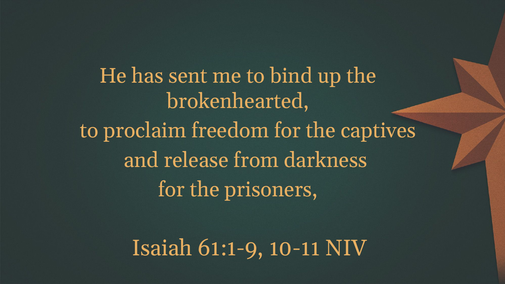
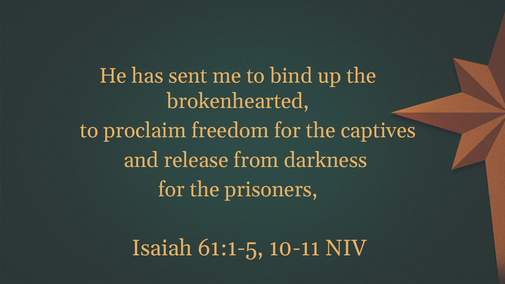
61:1-9: 61:1-9 -> 61:1-5 (231, 248)
